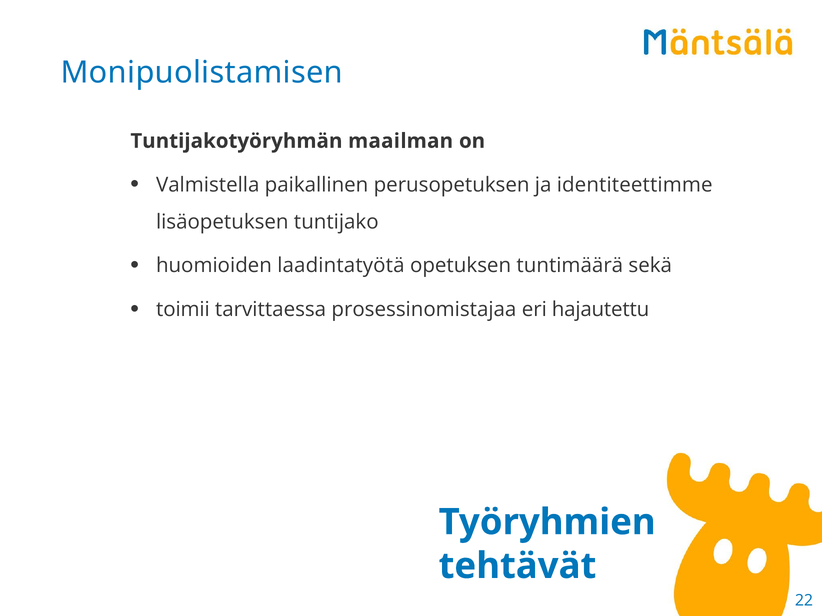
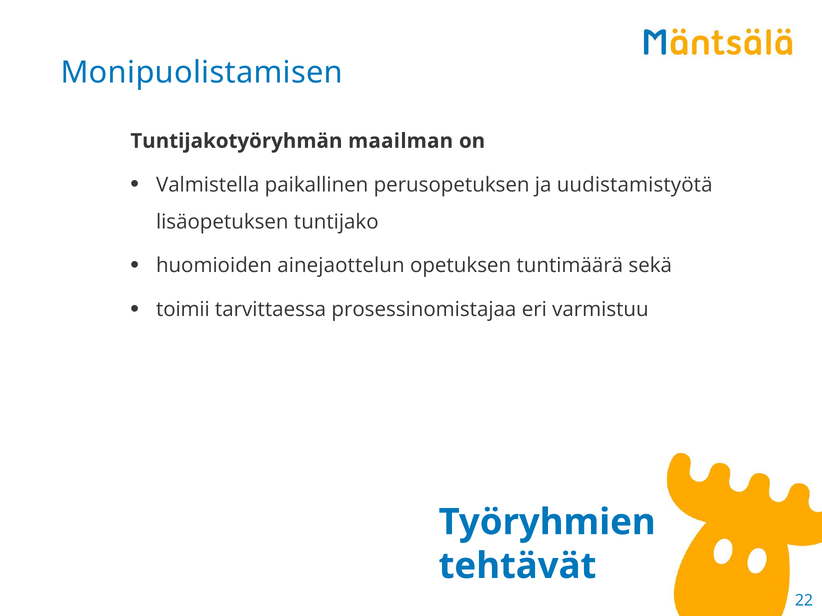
identiteettimme: identiteettimme -> uudistamistyötä (635, 185)
laadintatyötä: laadintatyötä -> ainejaottelun (341, 266)
hajautettu: hajautettu -> varmistuu (600, 310)
